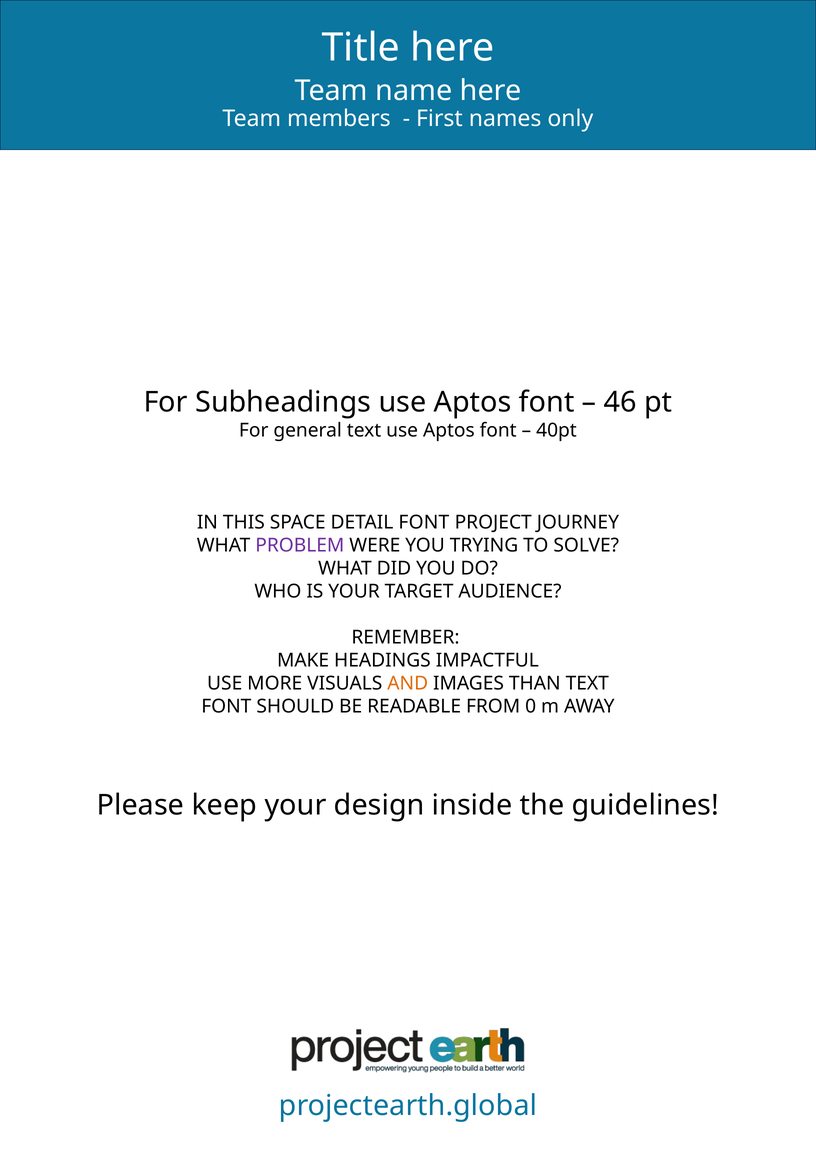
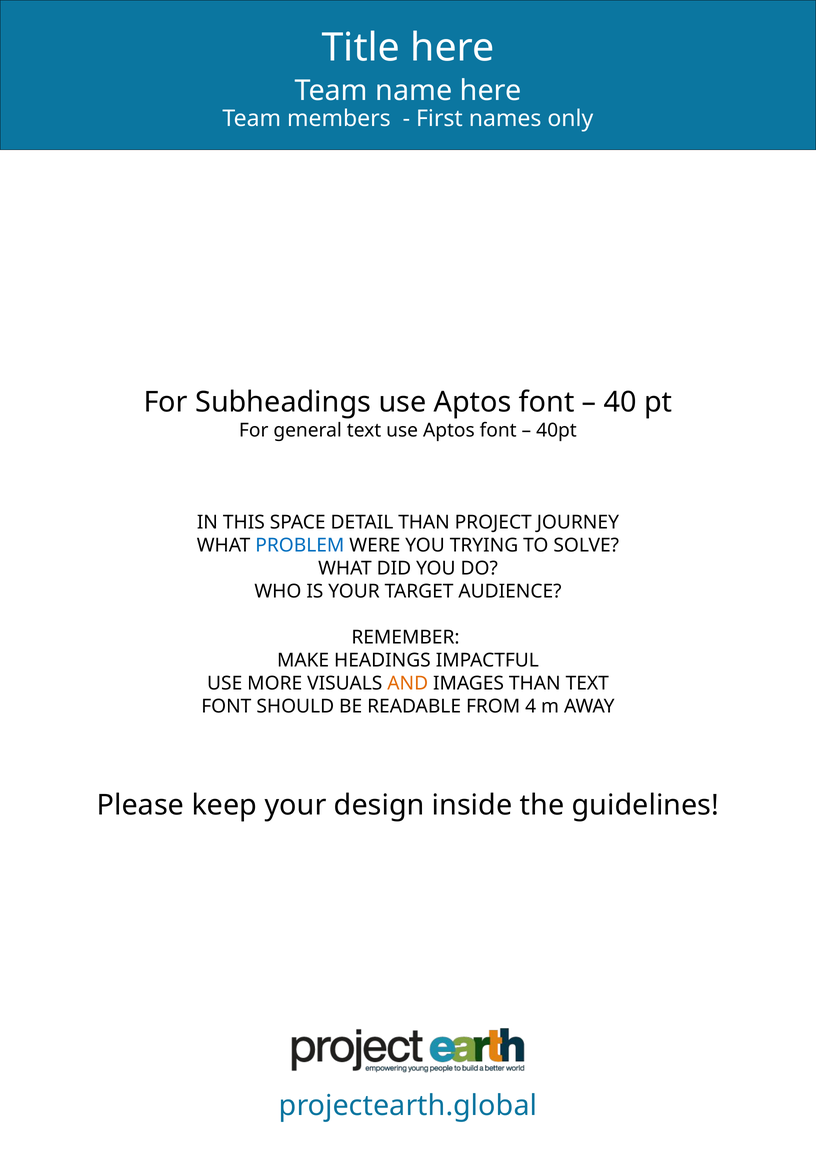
46: 46 -> 40 (620, 402)
DETAIL FONT: FONT -> THAN (424, 522)
PROBLEM colour: purple -> blue (300, 545)
0: 0 -> 4 (531, 707)
